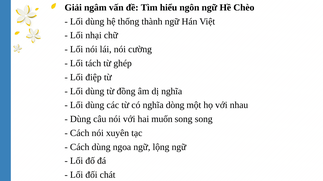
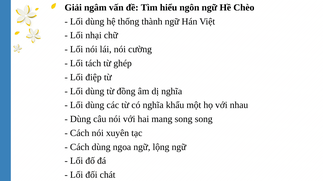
dòng: dòng -> khẩu (175, 106)
muốn: muốn -> mang (162, 120)
